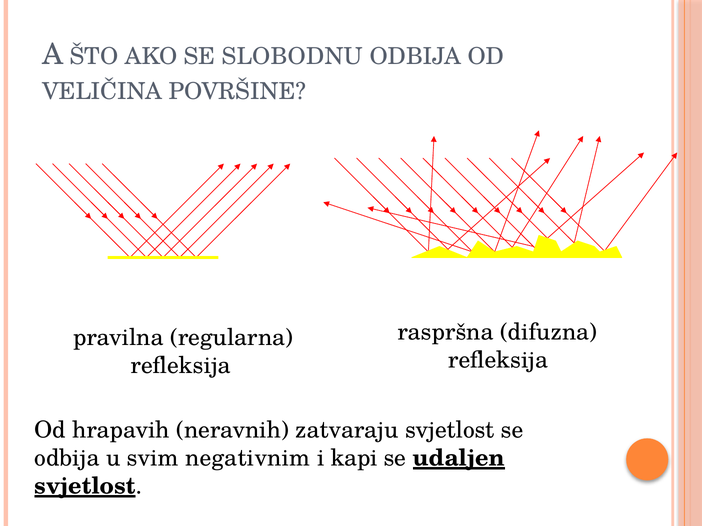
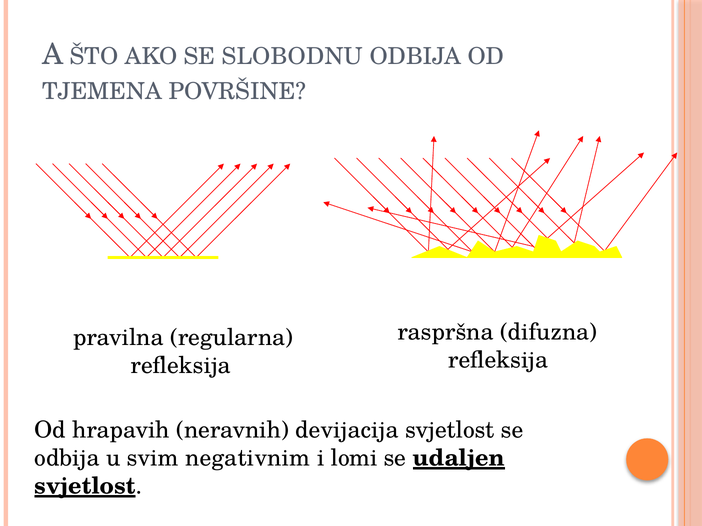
VELIČINA: VELIČINA -> TJEMENA (102, 92)
zatvaraju: zatvaraju -> devijacija (347, 430)
kapi: kapi -> lomi (354, 459)
